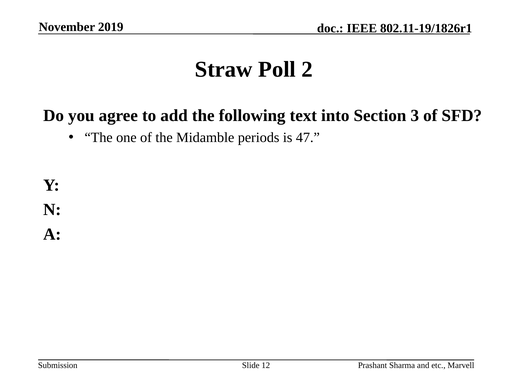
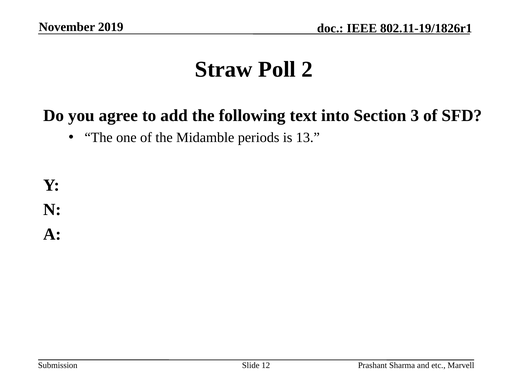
47: 47 -> 13 (308, 138)
